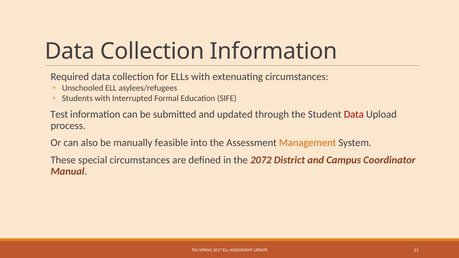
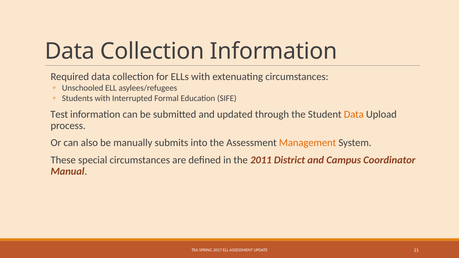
Data colour: red -> orange (354, 114)
feasible: feasible -> submits (172, 143)
2072: 2072 -> 2011 (261, 160)
